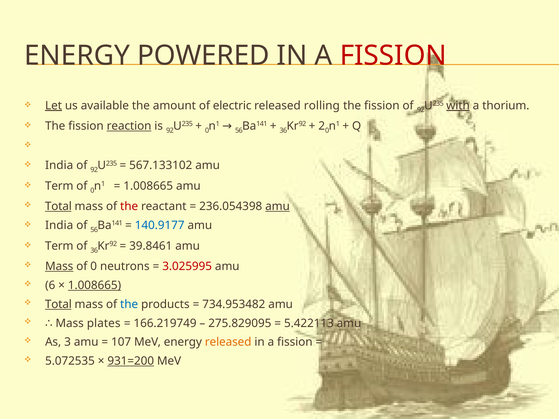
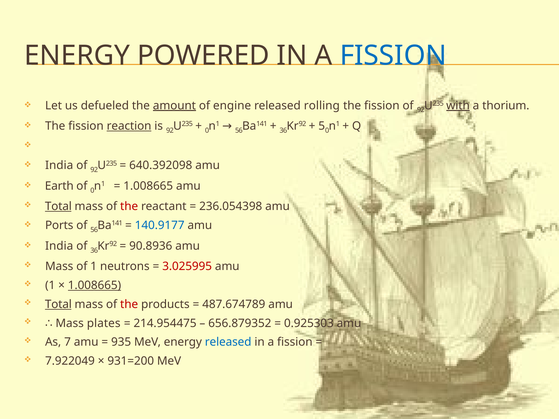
FISSION colour: red -> blue (393, 56)
Let underline: present -> none (54, 106)
available: available -> defueled (105, 106)
amount underline: none -> present (174, 106)
electric: electric -> engine (232, 106)
2: 2 -> 5 (322, 126)
567.133102: 567.133102 -> 640.392098 (161, 166)
Term: Term -> Earth (59, 186)
amu underline: present -> none (278, 207)
India: India -> Ports (59, 226)
Term: Term -> India (59, 246)
39.8461: 39.8461 -> 90.8936 (151, 246)
Mass underline: present -> none (59, 267)
0: 0 -> 1 (94, 267)
6: 6 -> 1 (50, 285)
the colour: blue -> red (129, 304)
734.953482: 734.953482 -> 487.674789 (234, 304)
166.219749: 166.219749 -> 214.954475 (165, 323)
275.829095: 275.829095 -> 656.879352 (240, 323)
5.422113: 5.422113 -> 0.925303 (309, 323)
3: 3 -> 7 (68, 342)
107: 107 -> 935 (121, 342)
released colour: orange -> blue (228, 342)
5.072535: 5.072535 -> 7.922049 (70, 361)
931=200 underline: present -> none (131, 361)
